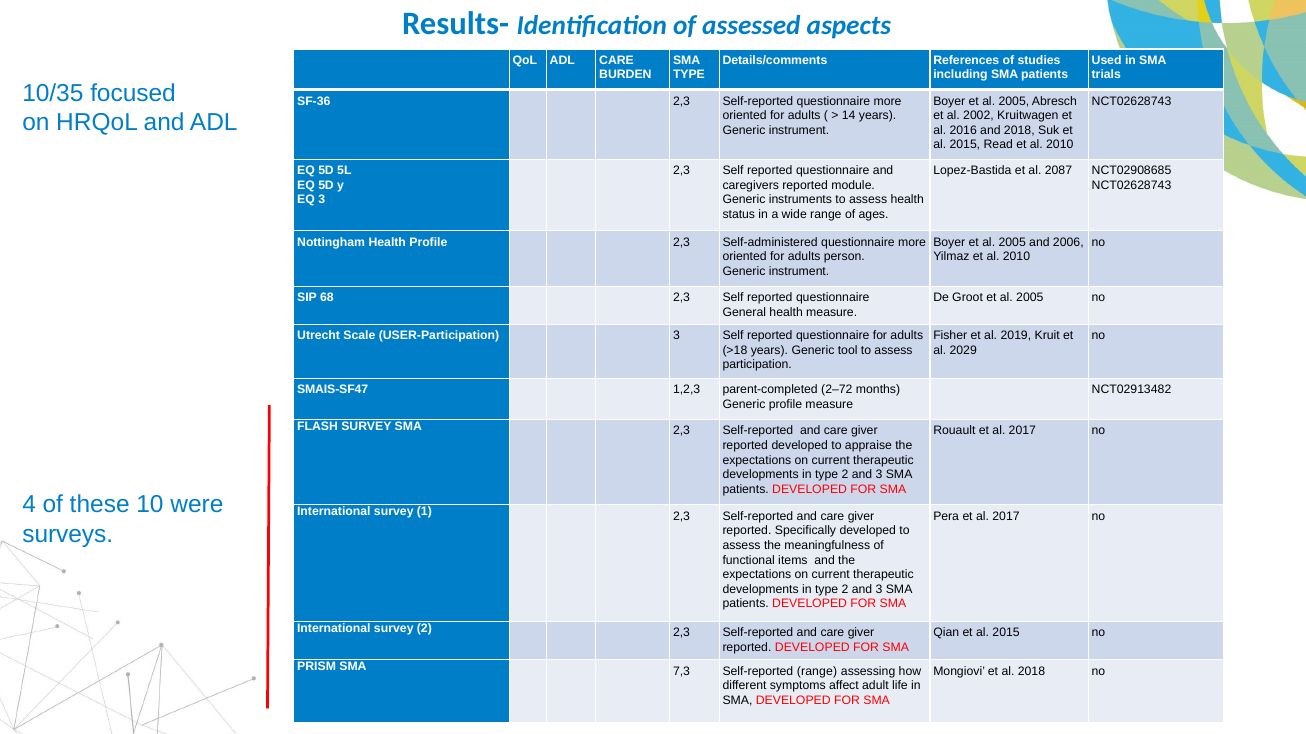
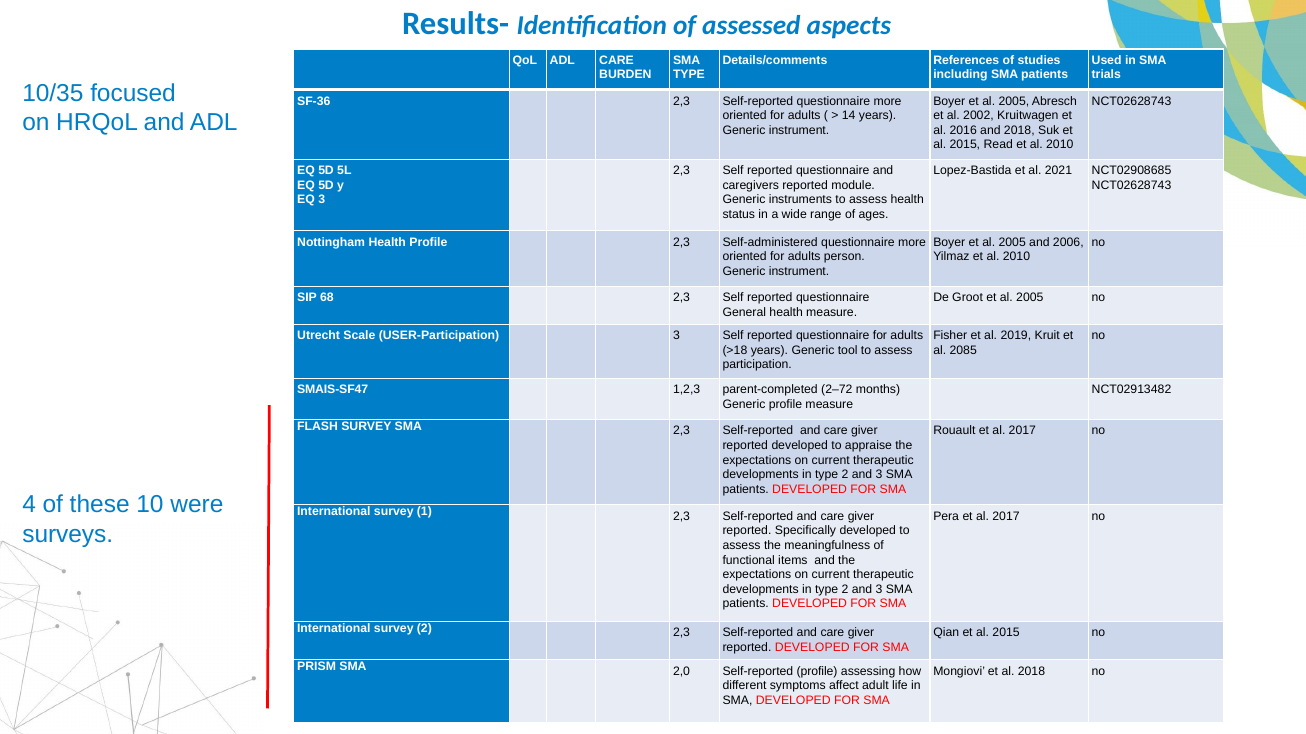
2087: 2087 -> 2021 (1058, 171)
2029: 2029 -> 2085 (963, 351)
7,3: 7,3 -> 2,0 (682, 672)
Self-reported range: range -> profile (817, 672)
